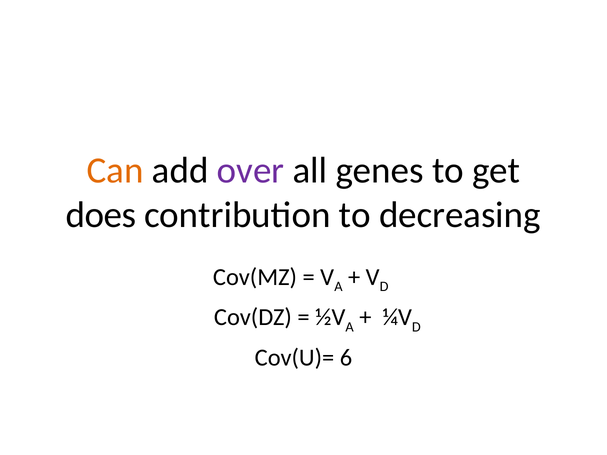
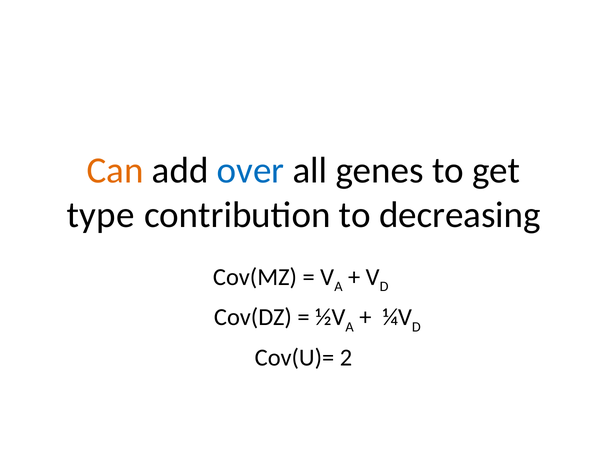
over colour: purple -> blue (251, 171)
does: does -> type (101, 215)
6: 6 -> 2 (346, 358)
